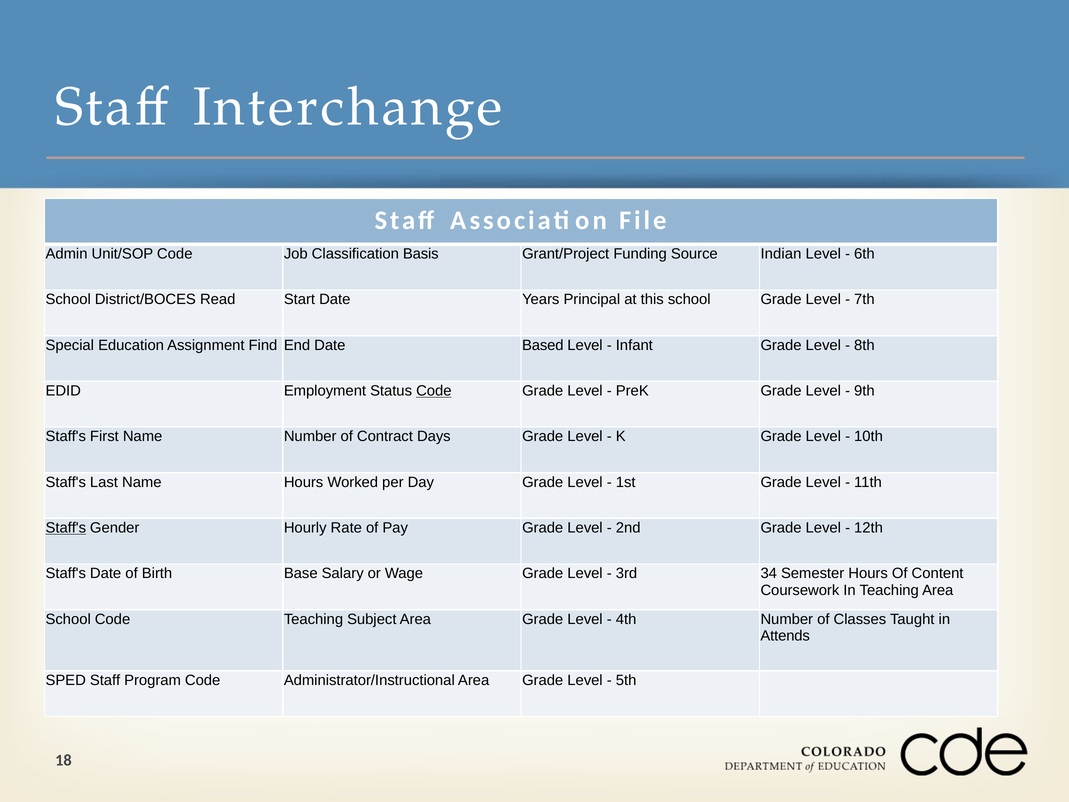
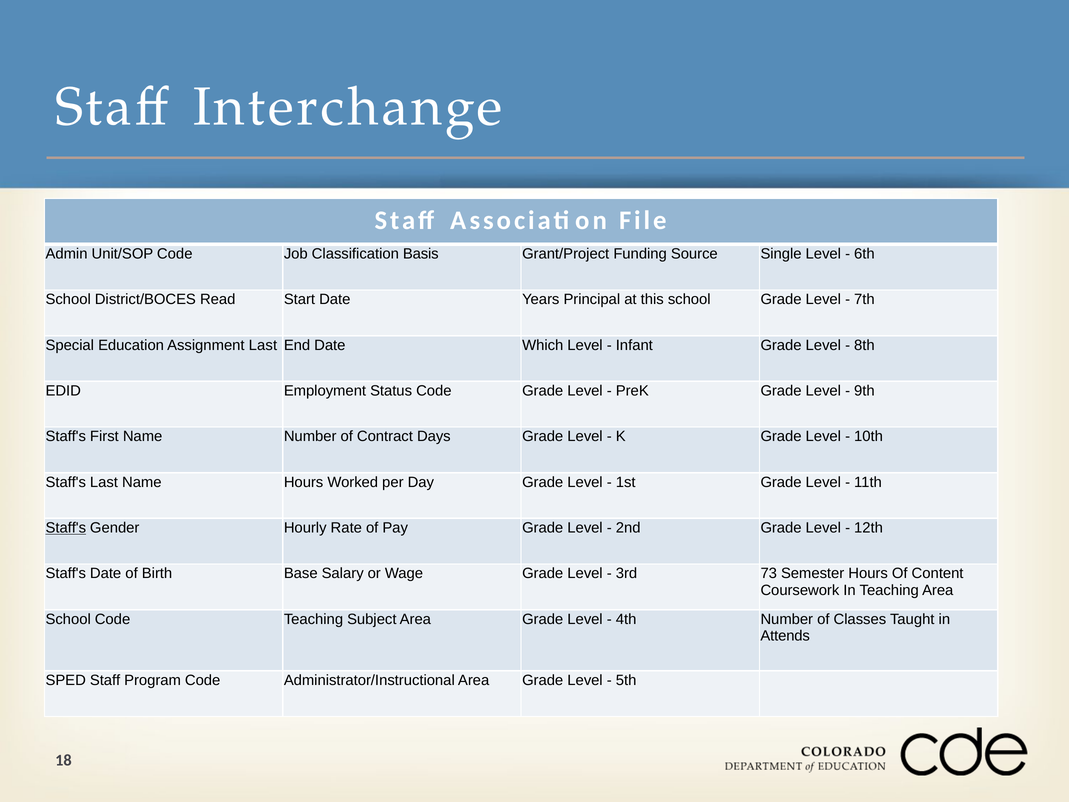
Indian: Indian -> Single (781, 254)
Assignment Find: Find -> Last (263, 345)
Based: Based -> Which (543, 345)
Code underline: present -> none (434, 391)
34: 34 -> 73 (769, 573)
